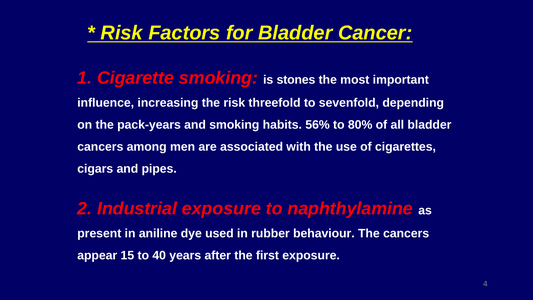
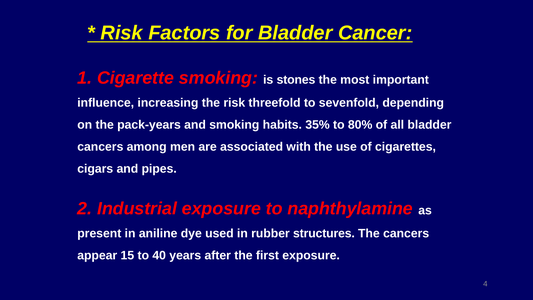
56%: 56% -> 35% (318, 125)
behaviour: behaviour -> structures (324, 233)
